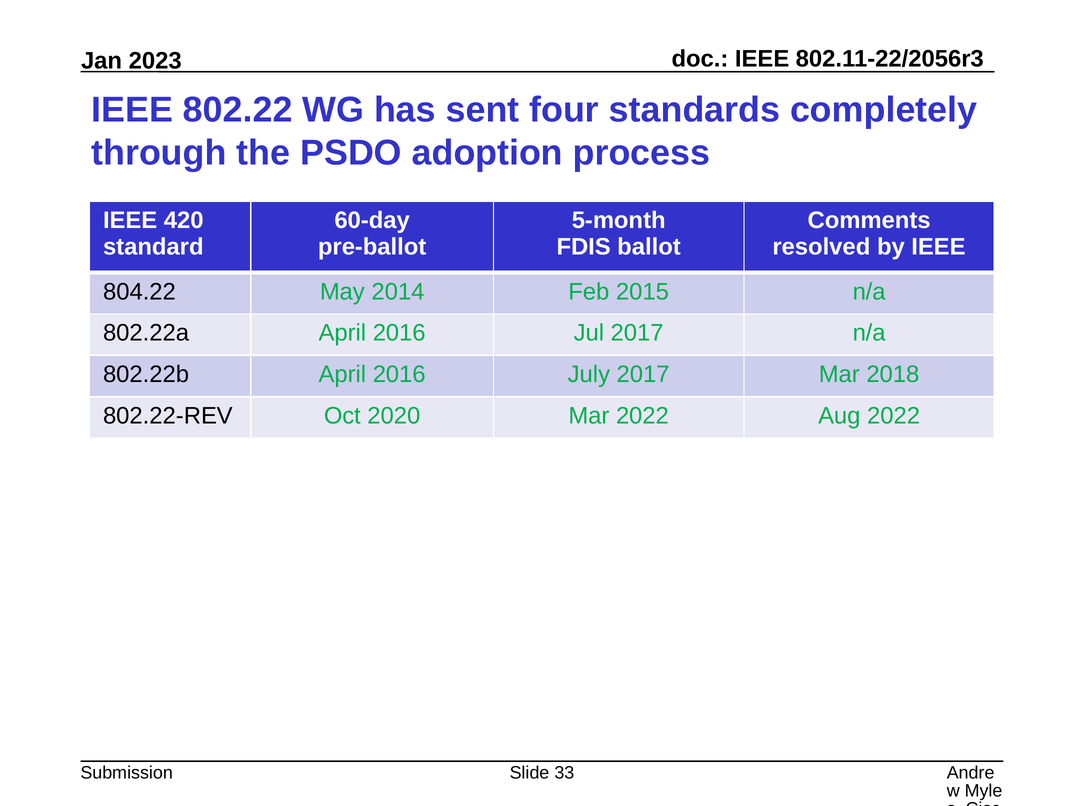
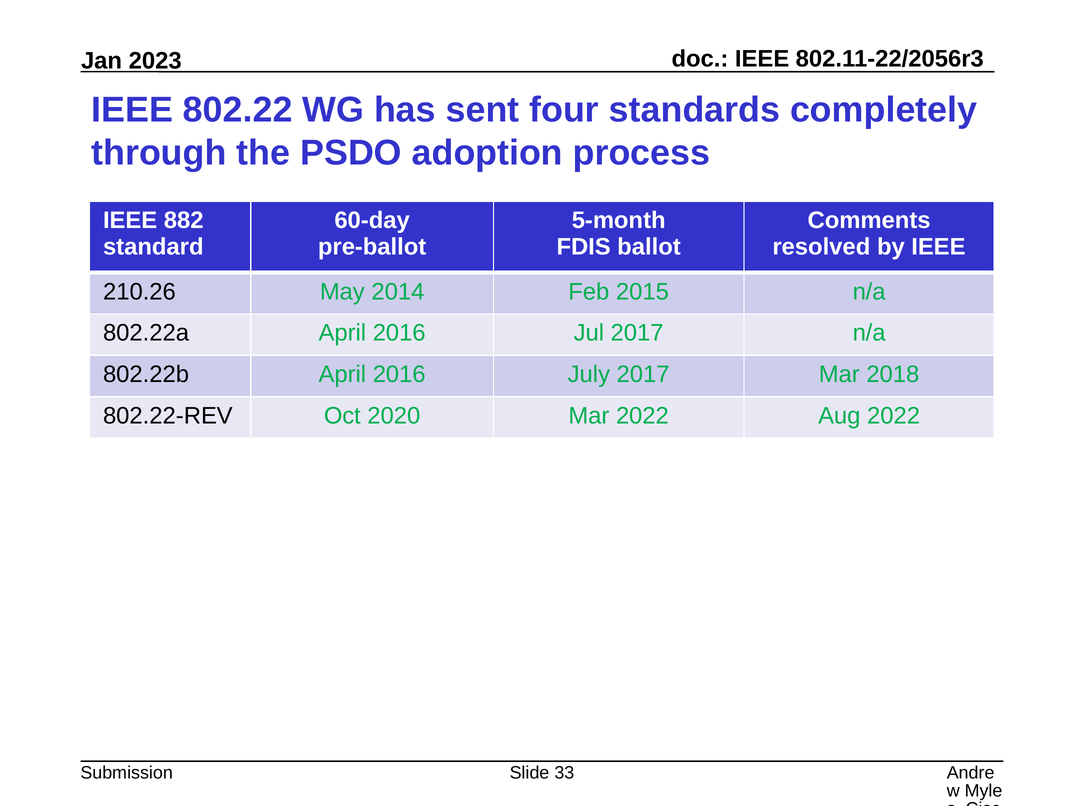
420: 420 -> 882 (184, 220)
804.22: 804.22 -> 210.26 (139, 292)
